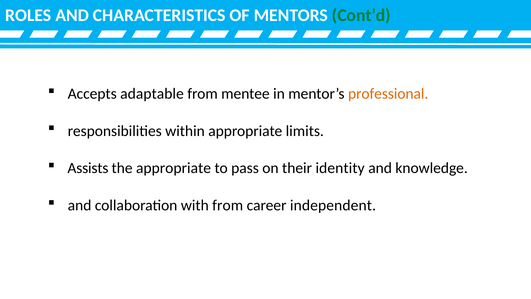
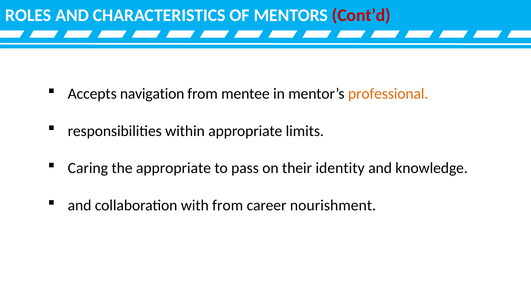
Cont’d colour: green -> red (361, 15)
adaptable: adaptable -> navigation (152, 94)
Assists: Assists -> Caring (88, 168)
independent: independent -> nourishment (333, 205)
